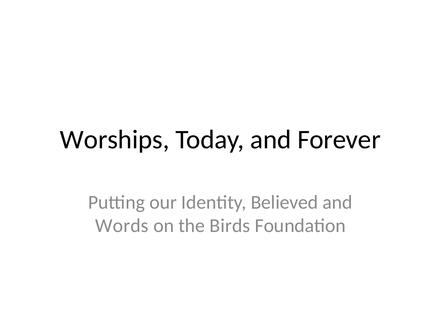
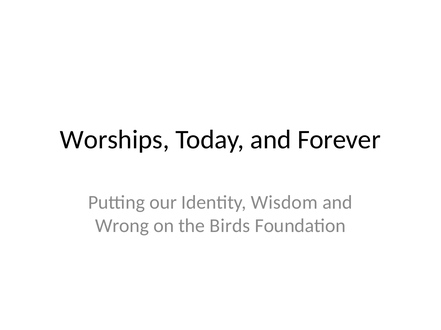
Believed: Believed -> Wisdom (284, 203)
Words: Words -> Wrong (122, 226)
